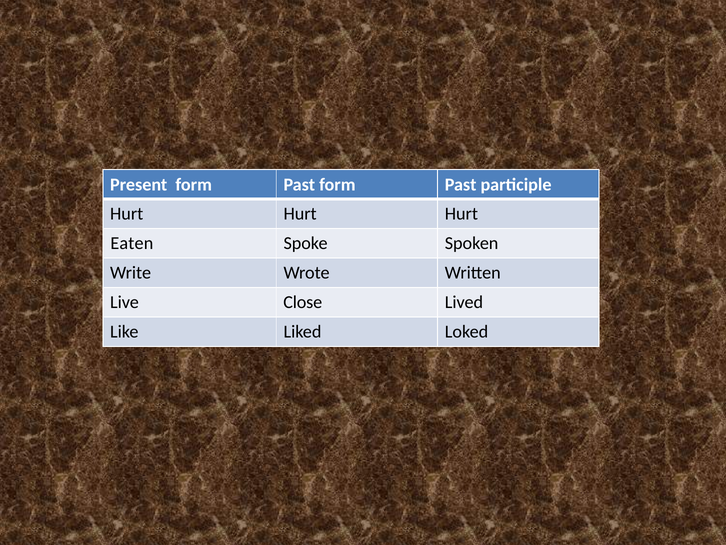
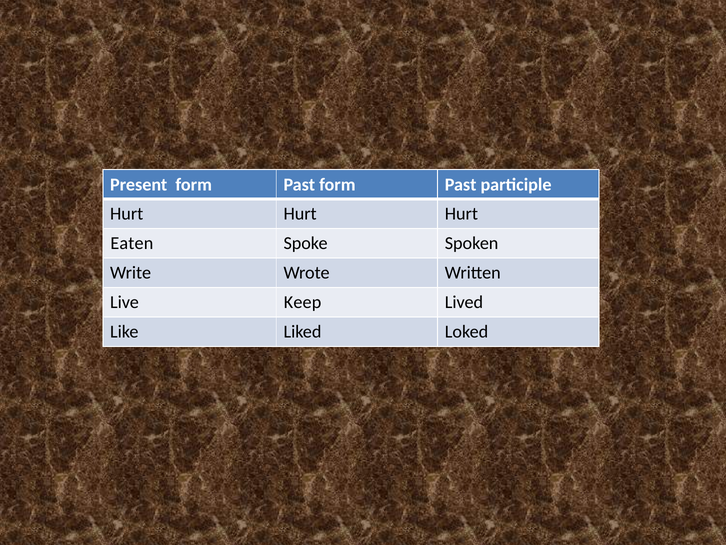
Close: Close -> Keep (303, 302)
